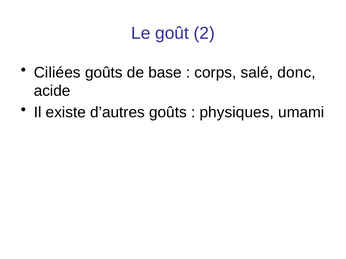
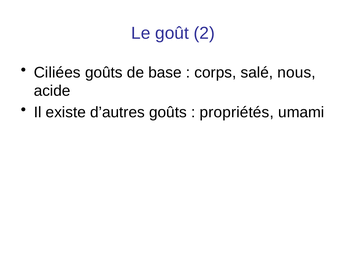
donc: donc -> nous (297, 73)
physiques: physiques -> propriétés (237, 113)
